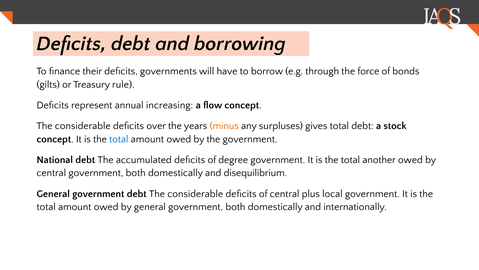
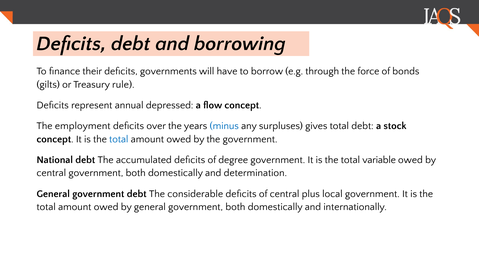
increasing: increasing -> depressed (170, 105)
considerable: considerable -> employment (83, 126)
minus colour: orange -> blue (224, 126)
another: another -> variable (379, 159)
disequilibrium: disequilibrium -> determination (255, 173)
